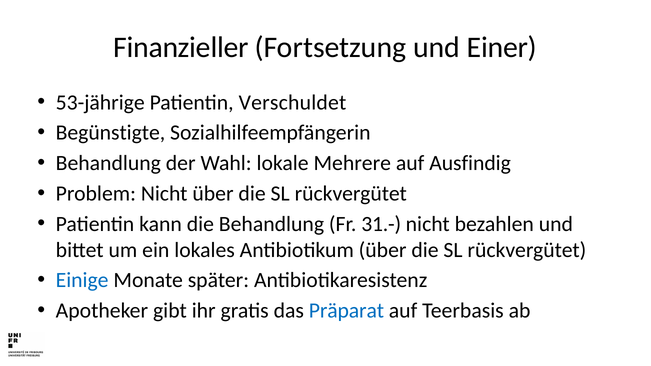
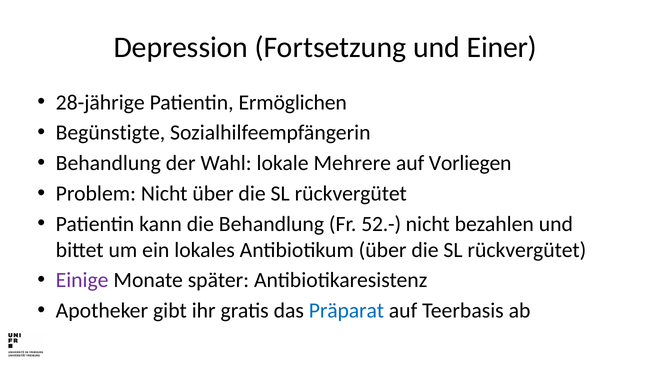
Finanzieller: Finanzieller -> Depression (181, 47)
53-jährige: 53-jährige -> 28-jährige (100, 102)
Verschuldet: Verschuldet -> Ermöglichen (293, 102)
Ausfindig: Ausfindig -> Vorliegen (470, 163)
31.-: 31.- -> 52.- (381, 224)
Einige colour: blue -> purple (82, 280)
